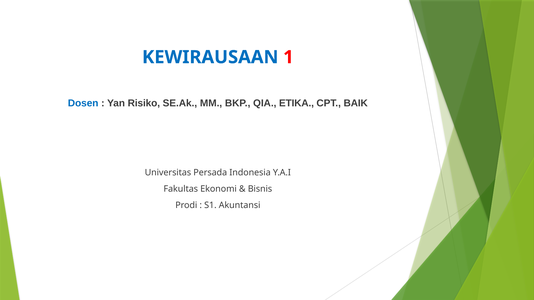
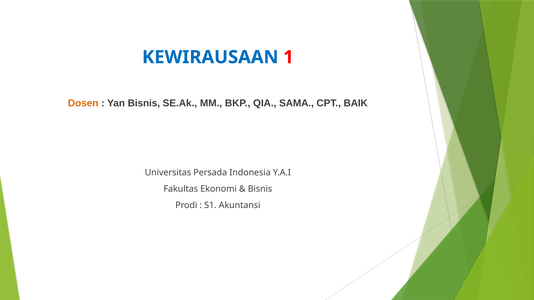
Dosen colour: blue -> orange (83, 103)
Yan Risiko: Risiko -> Bisnis (144, 103)
ETIKA: ETIKA -> SAMA (297, 103)
